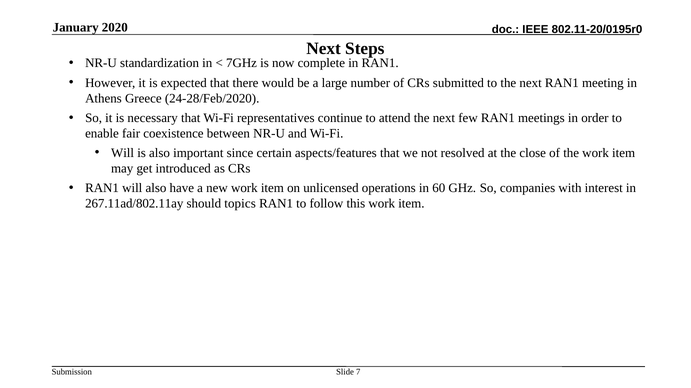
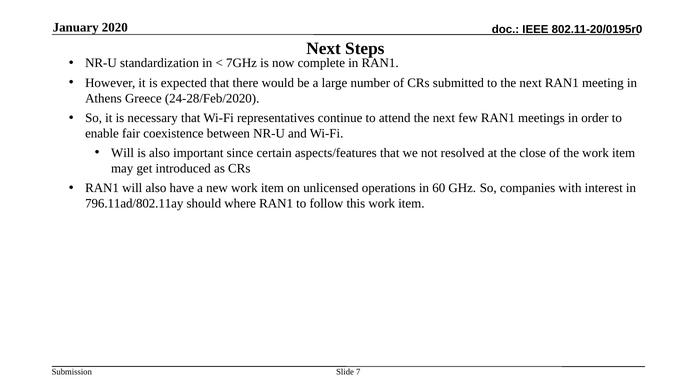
267.11ad/802.11ay: 267.11ad/802.11ay -> 796.11ad/802.11ay (134, 204)
topics: topics -> where (240, 204)
